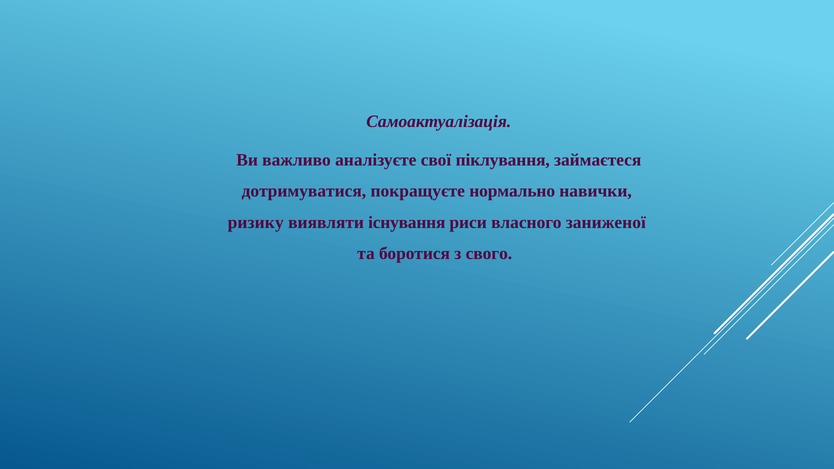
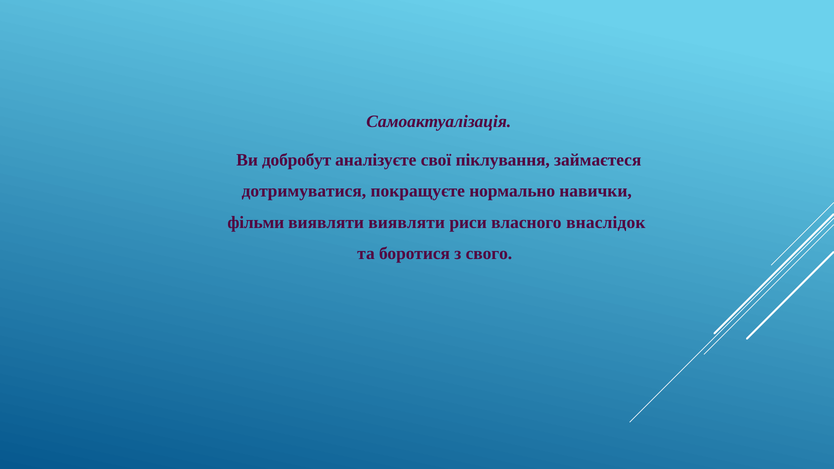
важливо: важливо -> добробут (297, 160)
ризику: ризику -> фільми (256, 222)
виявляти існування: існування -> виявляти (407, 222)
заниженої: заниженої -> внаслідок (606, 222)
